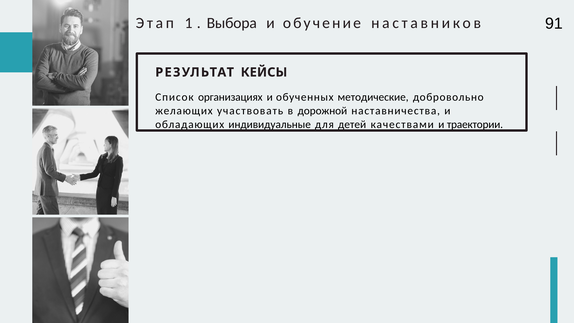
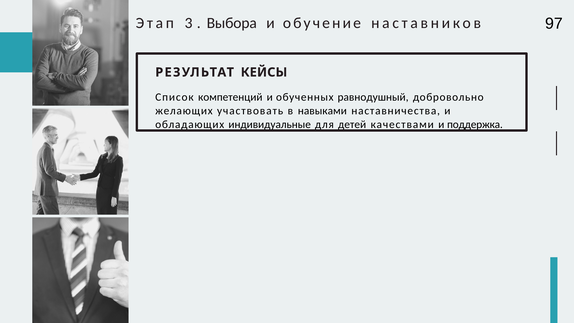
1: 1 -> 3 (189, 23)
91: 91 -> 97 (554, 24)
организациях: организациях -> компетенций (230, 97)
методические: методические -> равнодушный (373, 97)
дорожной: дорожной -> навыками (322, 111)
траектории: траектории -> поддержка (475, 124)
